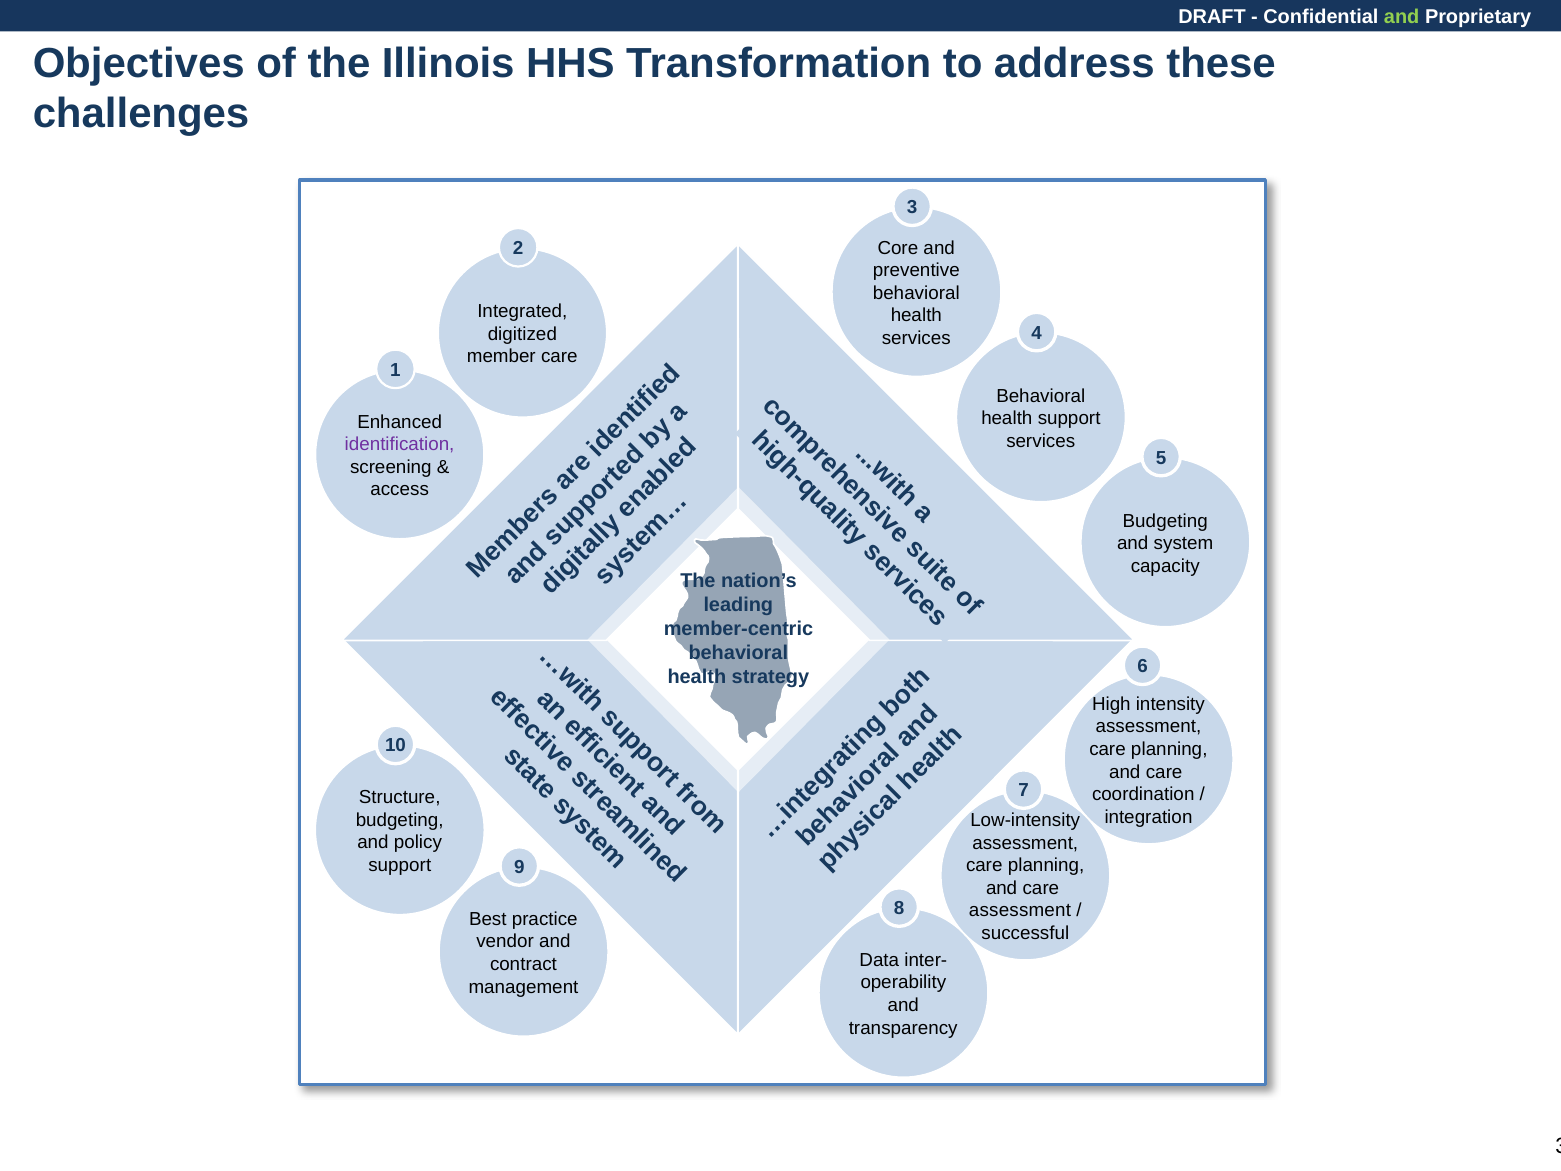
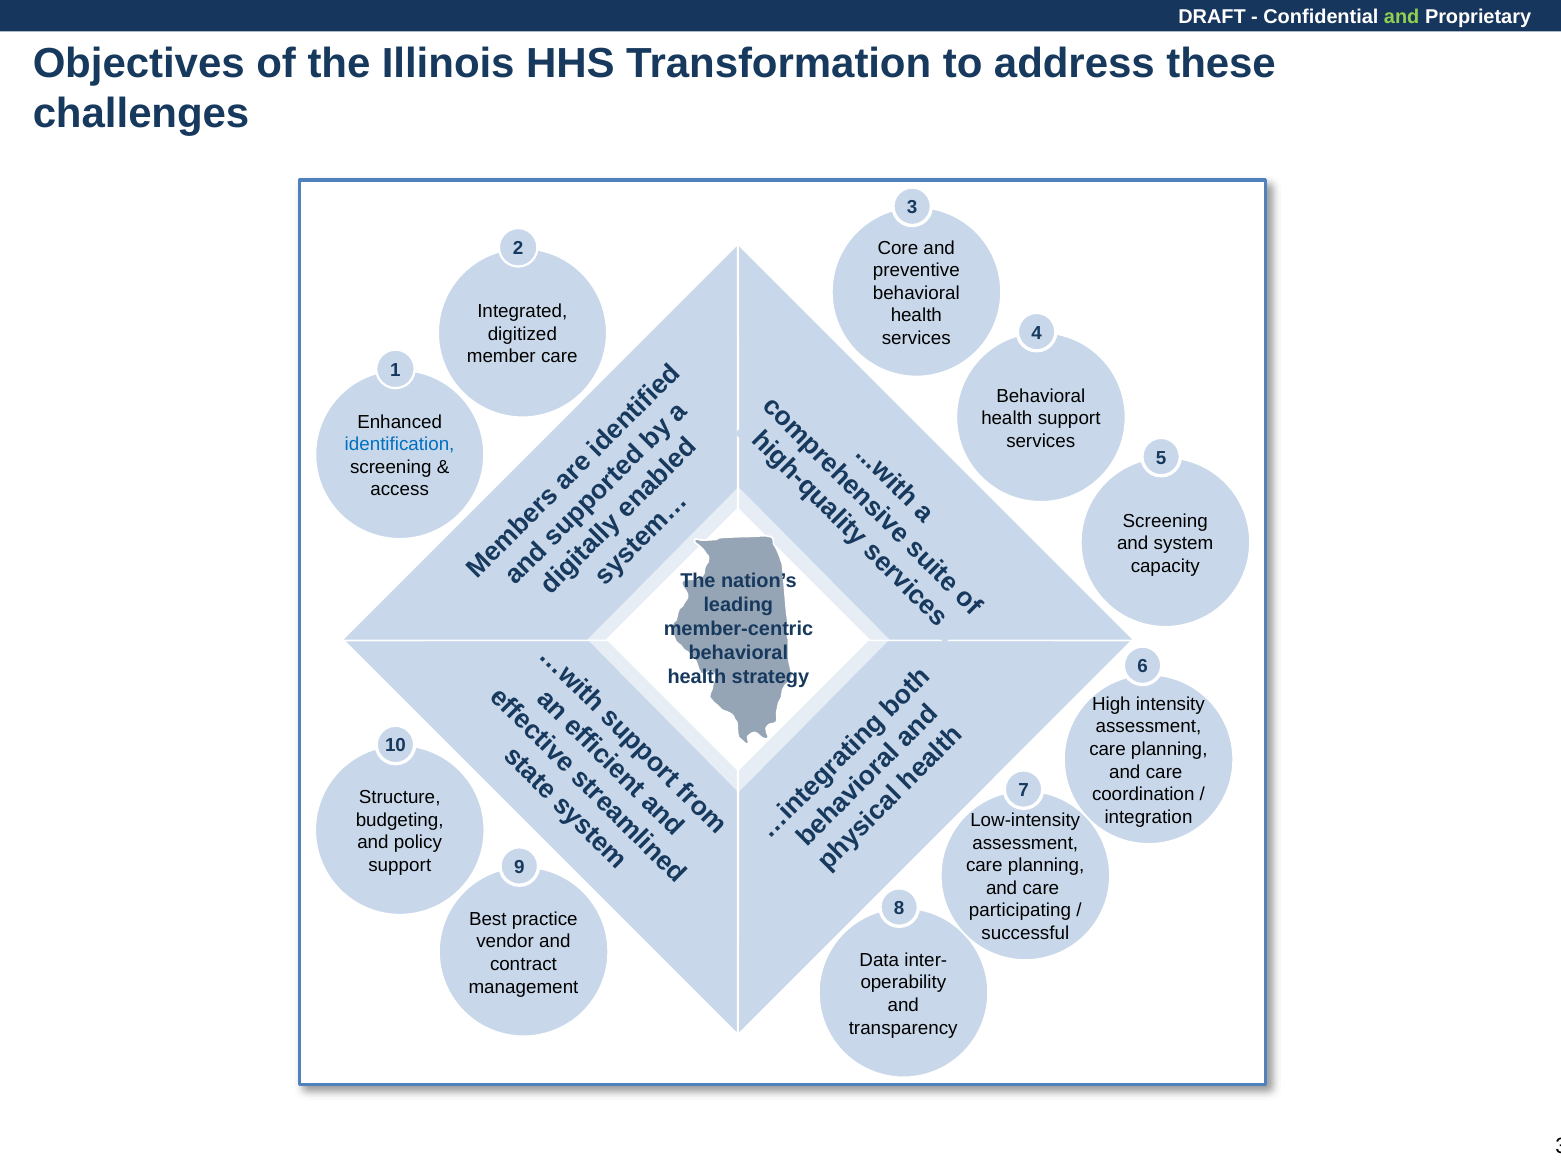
identification colour: purple -> blue (400, 444)
Budgeting: Budgeting -> Screening (1165, 521)
assessment: assessment -> participating (1020, 910)
